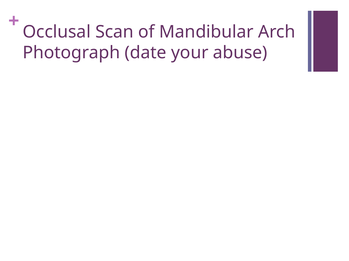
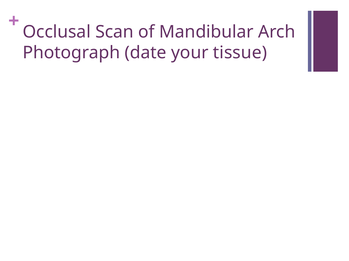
abuse: abuse -> tissue (240, 53)
